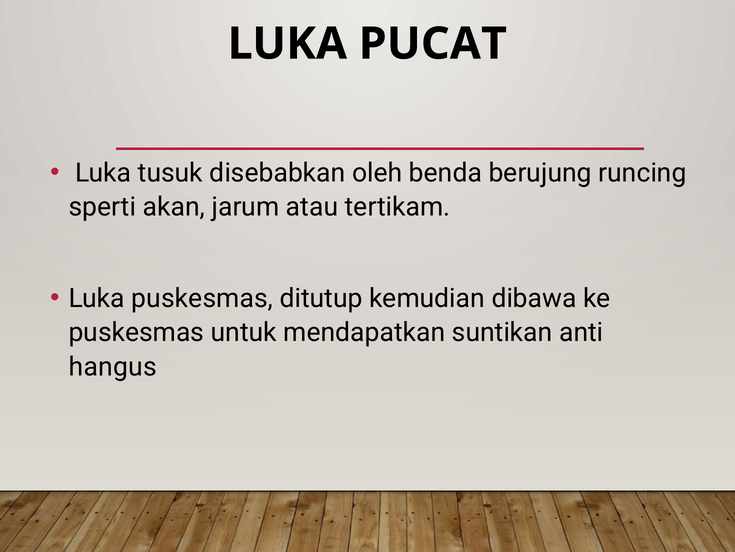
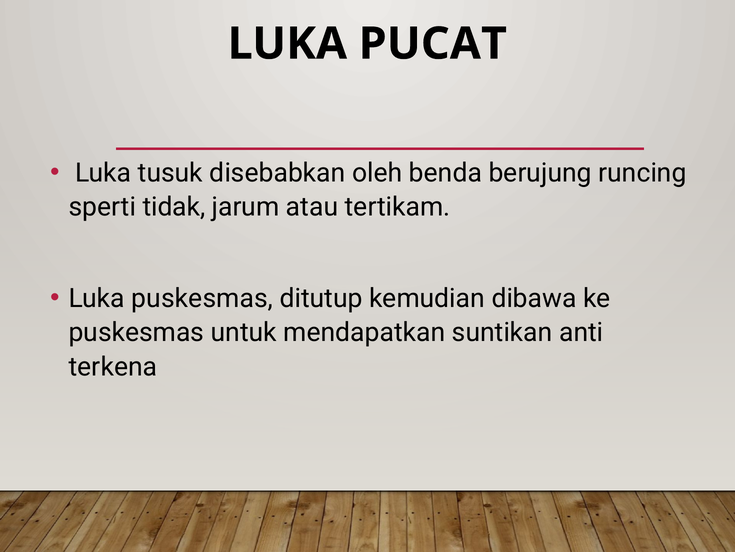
akan: akan -> tidak (174, 207)
hangus: hangus -> terkena (113, 367)
